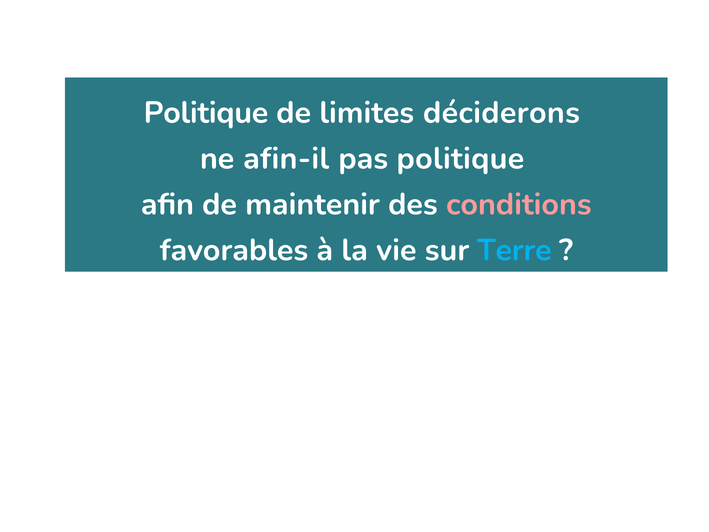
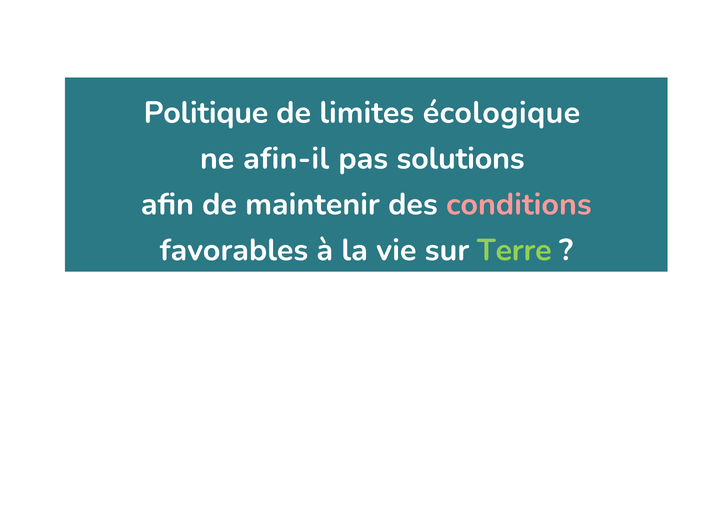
déciderons: déciderons -> écologique (501, 113)
pas politique: politique -> solutions (461, 158)
Terre colour: light blue -> light green (514, 250)
